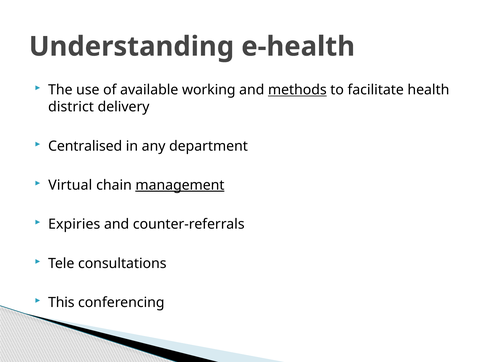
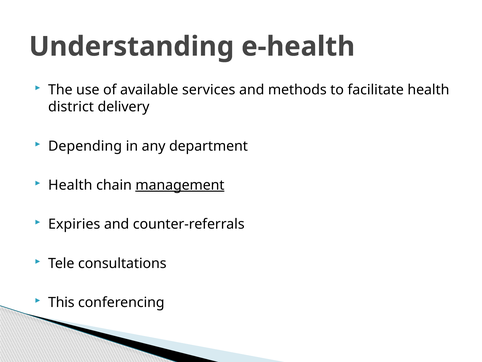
working: working -> services (209, 90)
methods underline: present -> none (297, 90)
Centralised: Centralised -> Depending (85, 146)
Virtual: Virtual -> Health (70, 185)
